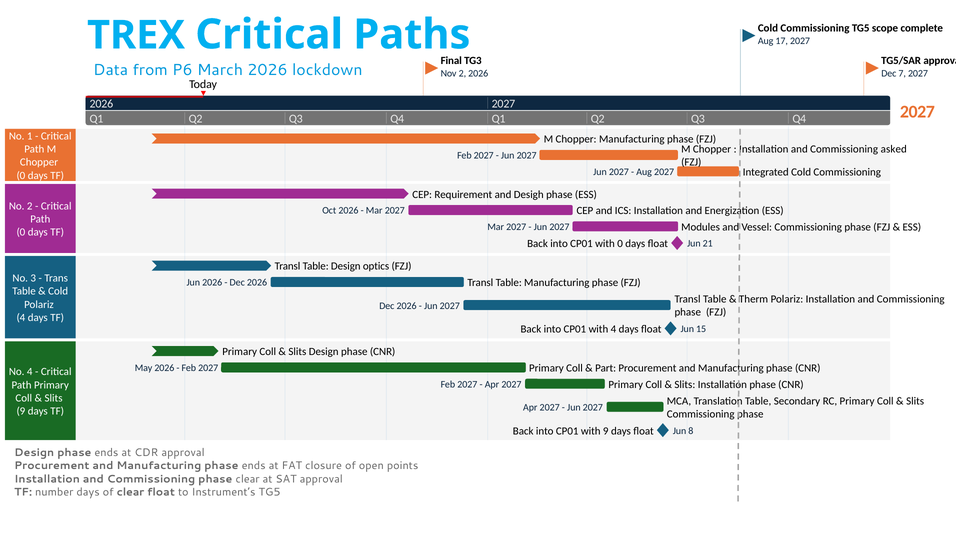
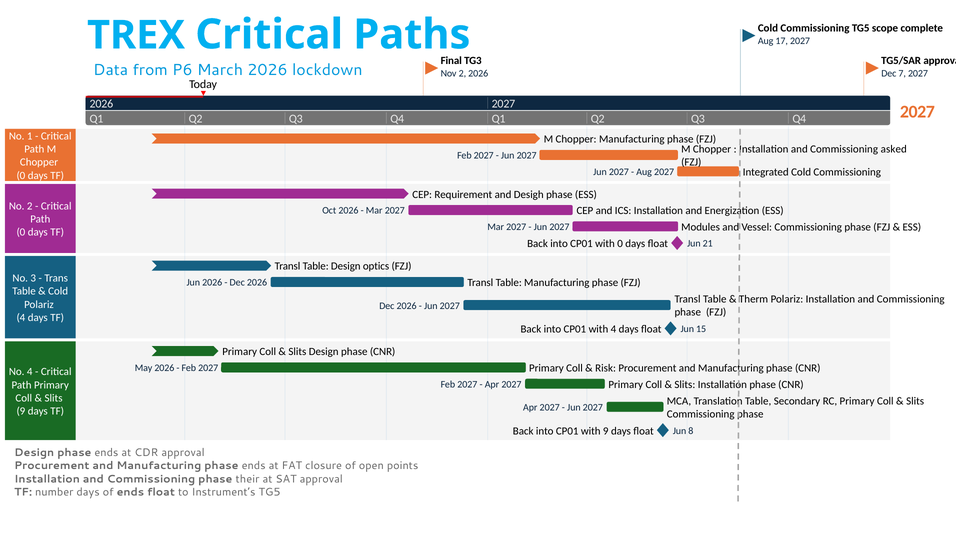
Part: Part -> Risk (606, 368)
phase clear: clear -> their (248, 479)
of clear: clear -> ends (130, 492)
